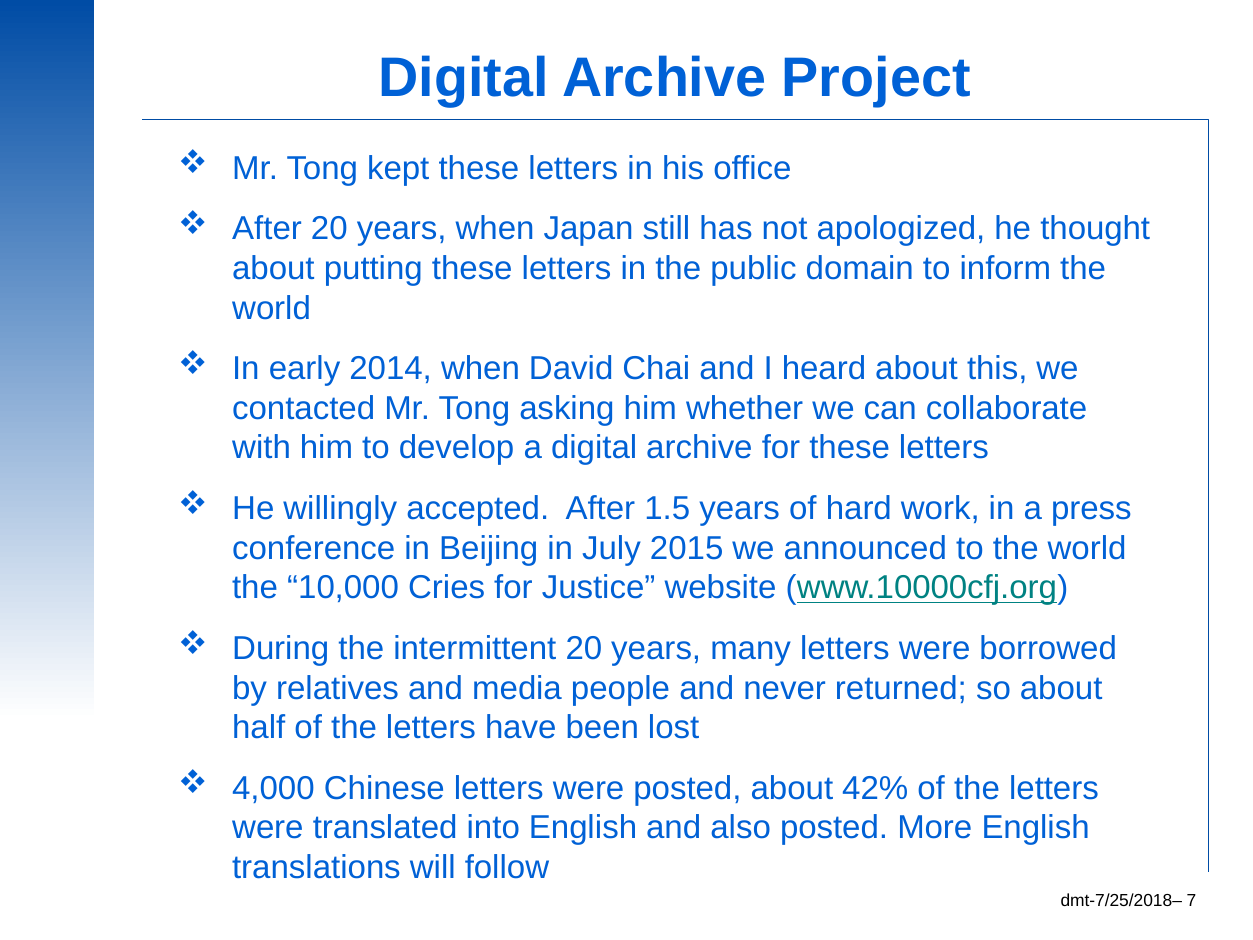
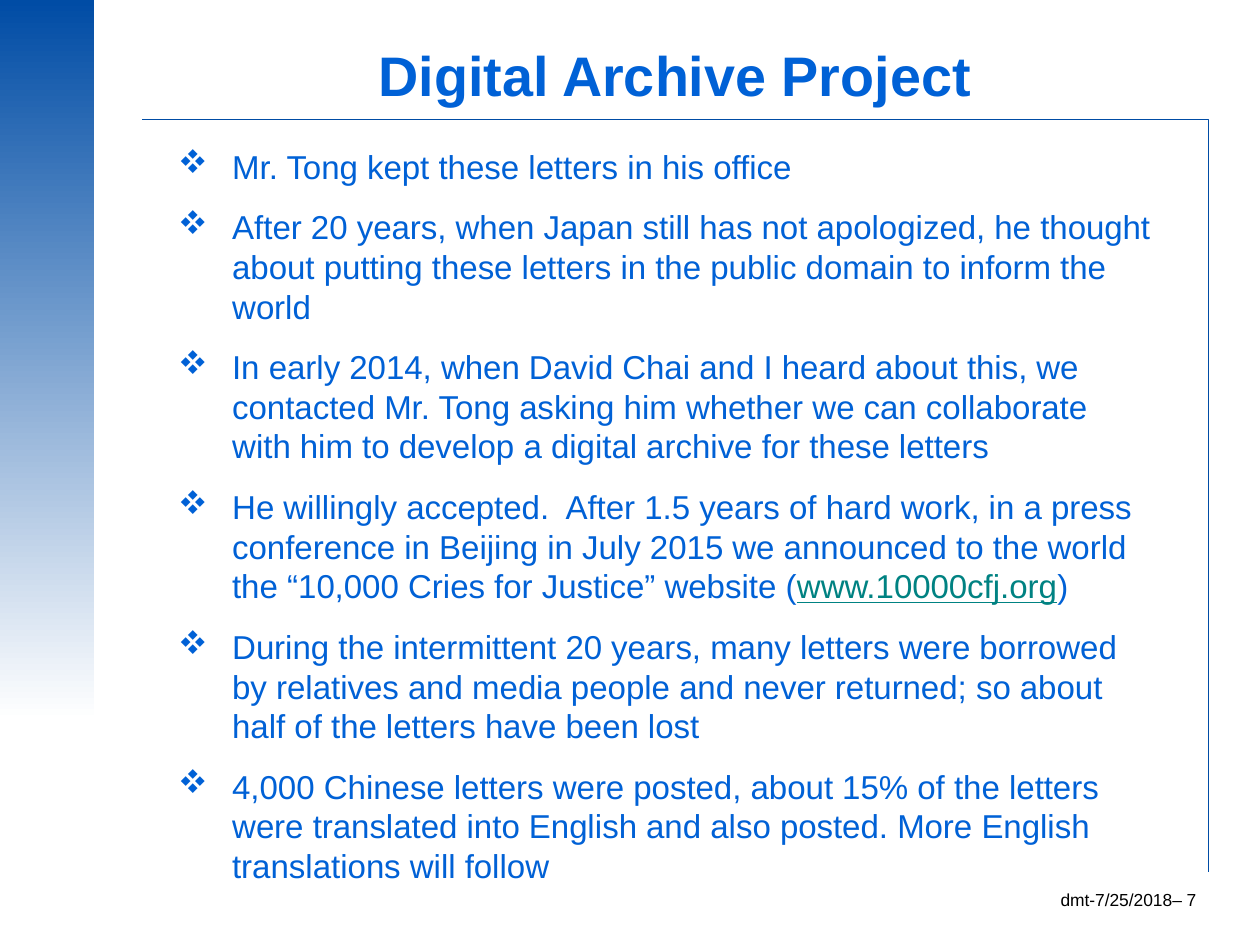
42%: 42% -> 15% (875, 788)
